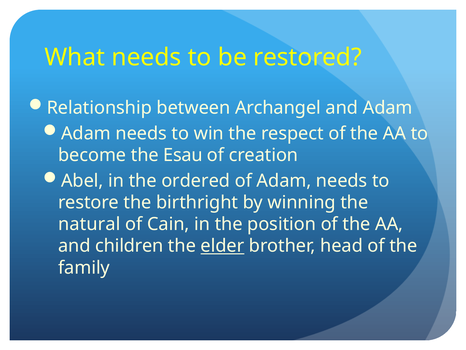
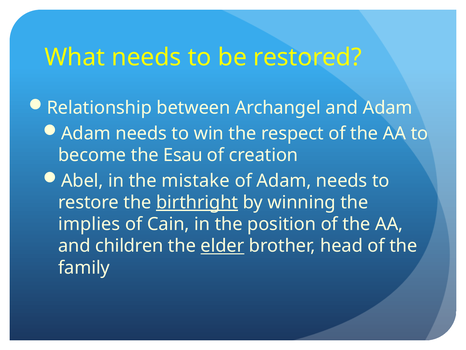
ordered: ordered -> mistake (196, 181)
birthright underline: none -> present (197, 202)
natural: natural -> implies (89, 224)
